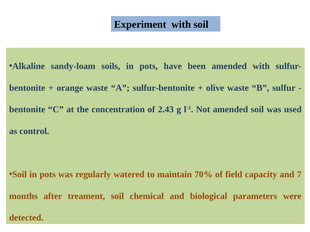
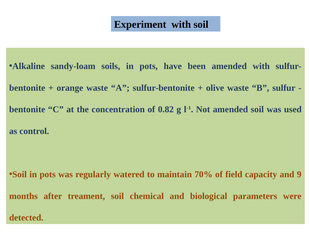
2.43: 2.43 -> 0.82 (166, 110)
7: 7 -> 9 (299, 175)
